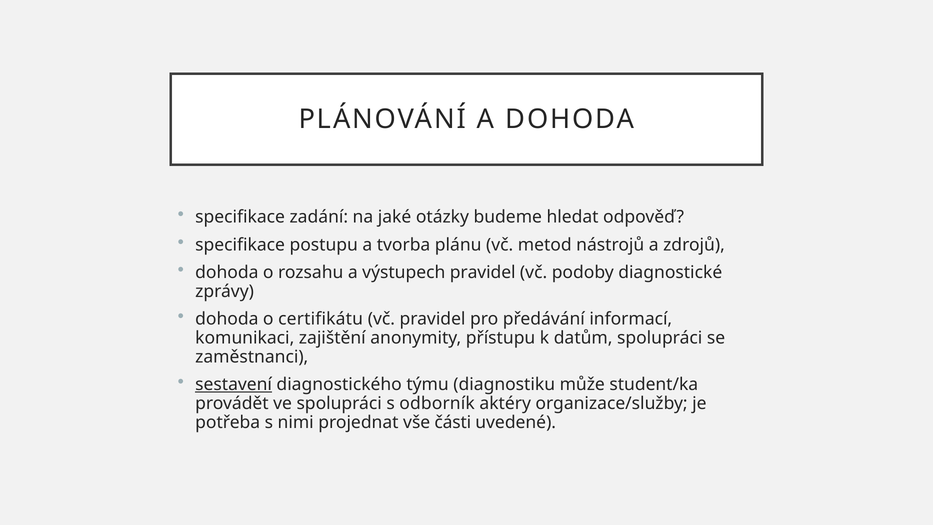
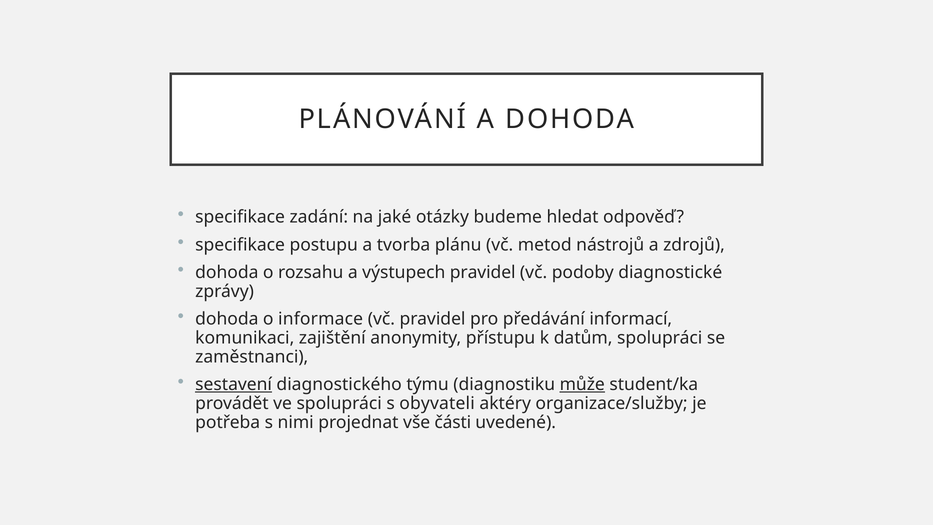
certifikátu: certifikátu -> informace (321, 319)
může underline: none -> present (582, 384)
odborník: odborník -> obyvateli (437, 403)
